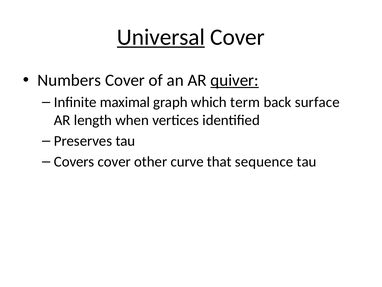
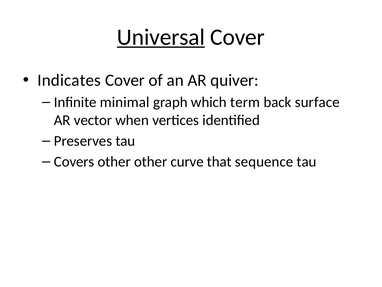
Numbers: Numbers -> Indicates (69, 80)
quiver underline: present -> none (235, 80)
maximal: maximal -> minimal (125, 102)
length: length -> vector (93, 120)
Covers cover: cover -> other (114, 162)
